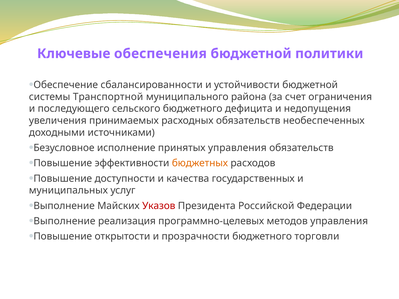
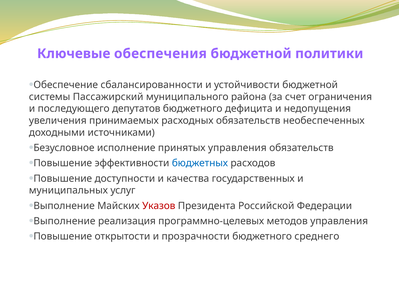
Транспортной: Транспортной -> Пассажирский (108, 97)
сельского: сельского -> депутатов (136, 109)
бюджетных colour: orange -> blue (200, 163)
торговли: торговли -> среднего (317, 236)
